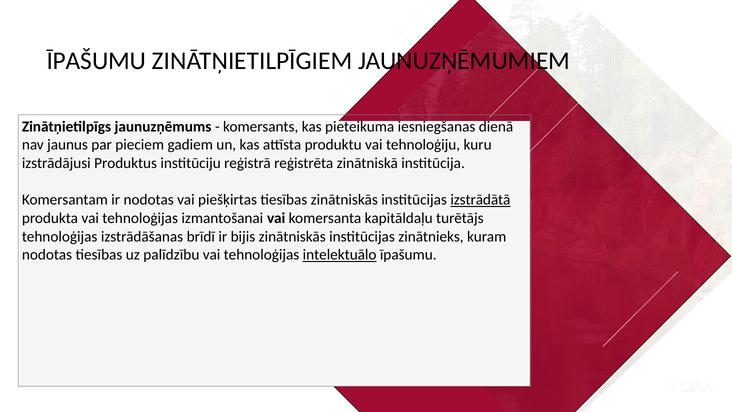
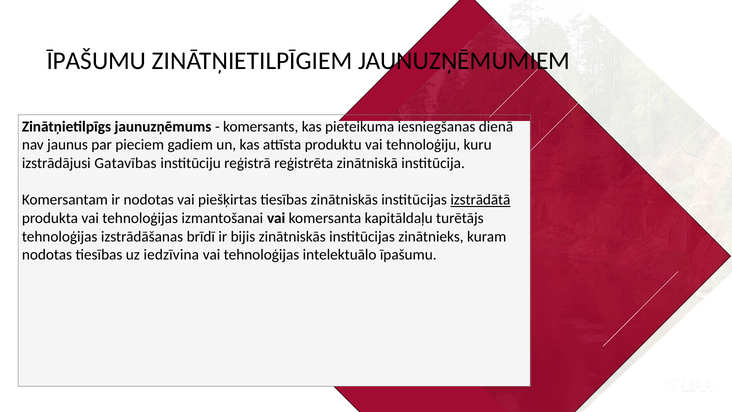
Produktus: Produktus -> Gatavības (126, 163)
palīdzību: palīdzību -> iedzīvina (171, 255)
intelektuālo underline: present -> none (340, 255)
